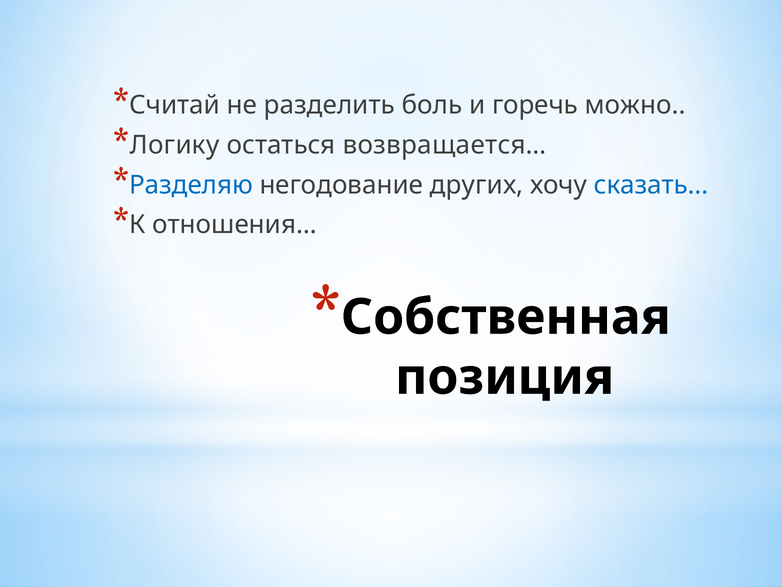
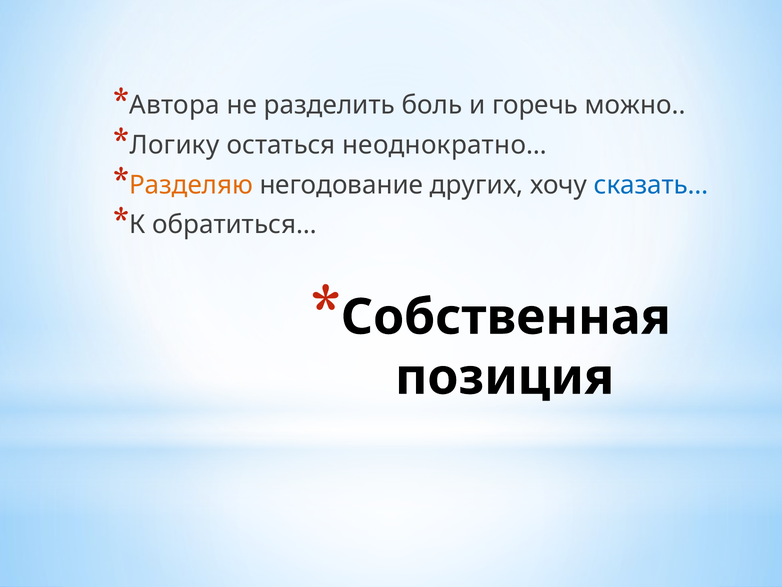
Считай: Считай -> Автора (174, 105)
возвращается…: возвращается… -> неоднократно… (445, 145)
Разделяю colour: blue -> orange (191, 185)
отношения…: отношения… -> обратиться… (235, 224)
